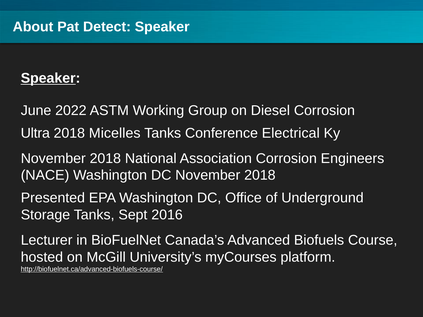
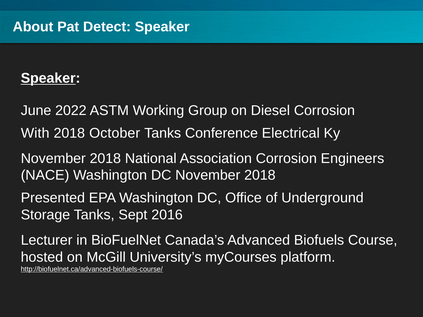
Ultra: Ultra -> With (35, 133)
Micelles: Micelles -> October (115, 133)
